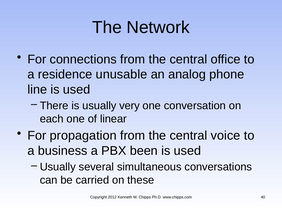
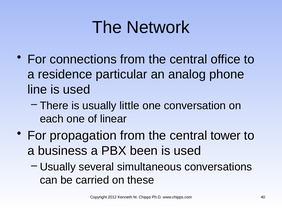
unusable: unusable -> particular (122, 74)
very: very -> little (129, 105)
voice: voice -> tower (226, 135)
